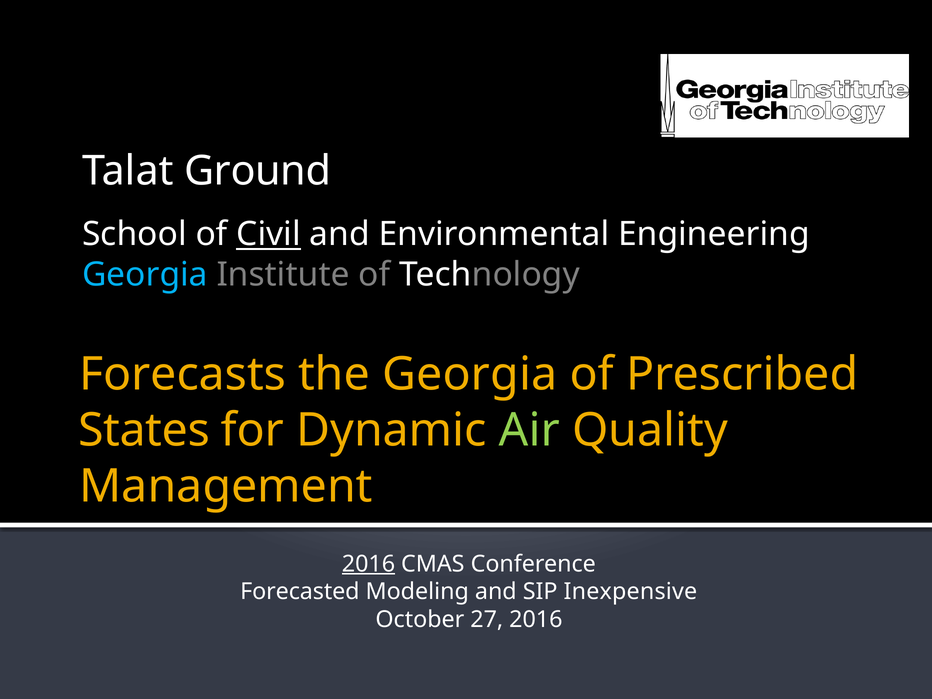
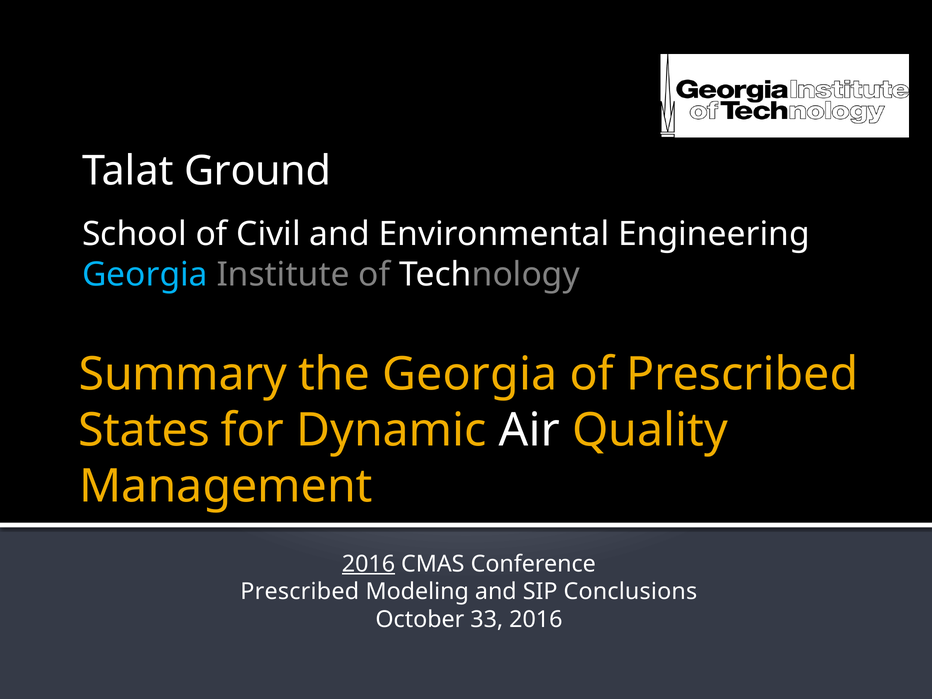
Civil underline: present -> none (268, 234)
Forecasts: Forecasts -> Summary (183, 375)
Air colour: light green -> white (529, 430)
Forecasted: Forecasted -> Prescribed (300, 592)
Inexpensive: Inexpensive -> Conclusions (630, 592)
27: 27 -> 33 (487, 620)
